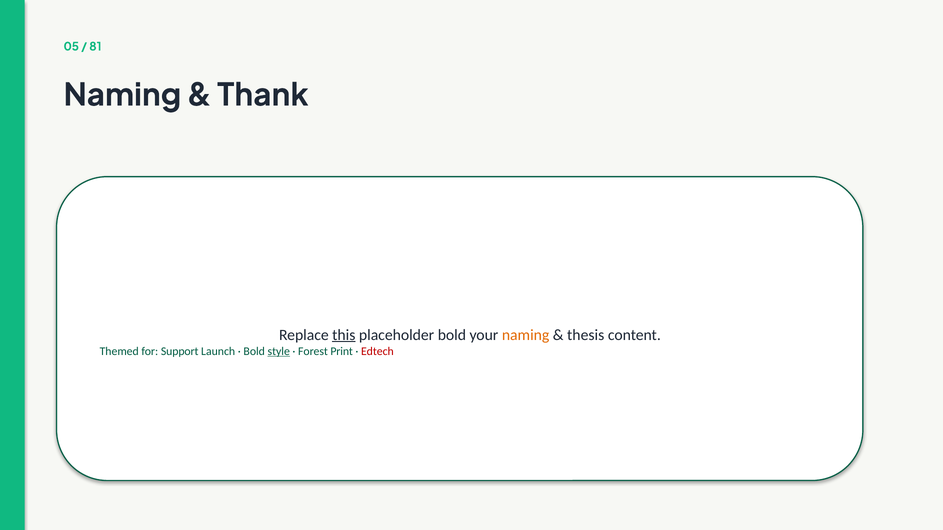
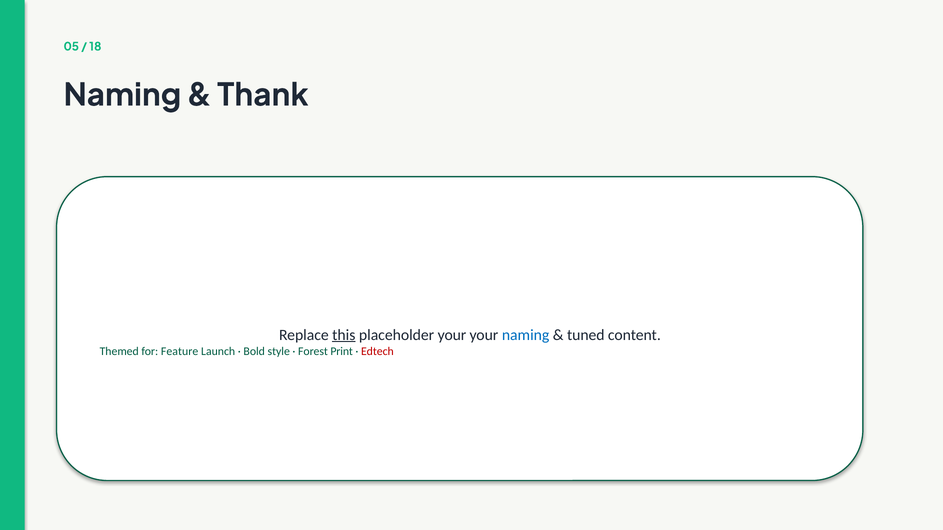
81: 81 -> 18 (95, 47)
placeholder bold: bold -> your (452, 335)
naming colour: orange -> blue (526, 335)
thesis: thesis -> tuned (586, 335)
Support: Support -> Feature (180, 351)
style underline: present -> none (279, 351)
